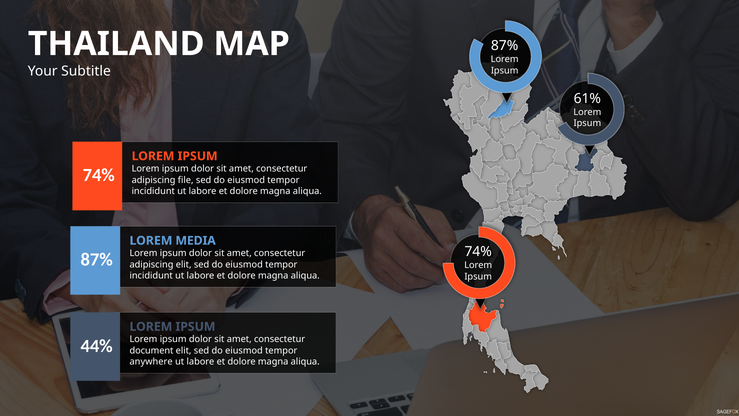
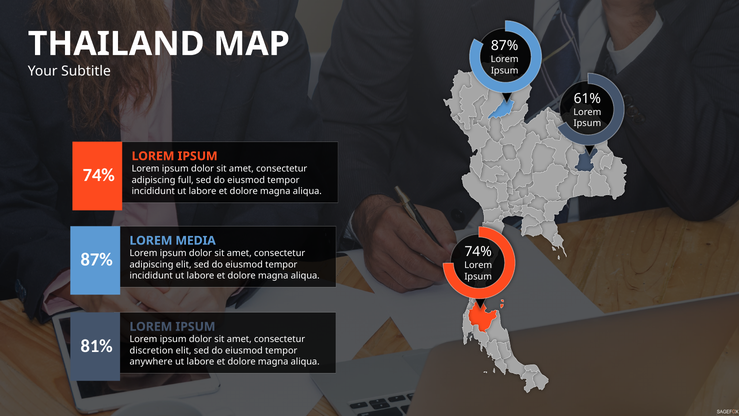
file: file -> full (186, 180)
44%: 44% -> 81% (97, 346)
document: document -> discretion (151, 350)
